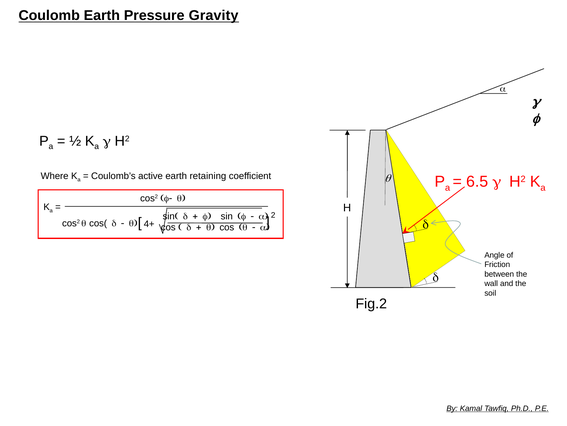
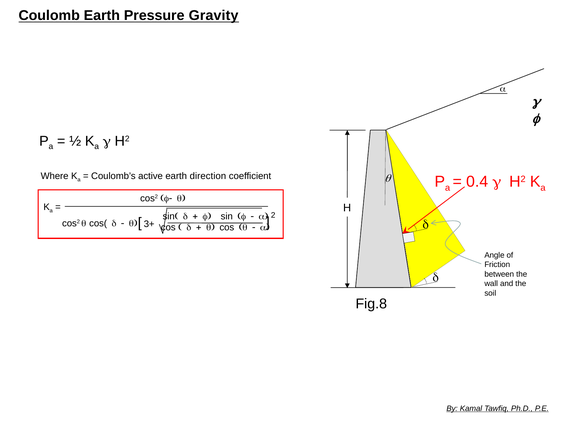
retaining: retaining -> direction (208, 176)
6.5: 6.5 -> 0.4 (477, 181)
4+: 4+ -> 3+ (149, 224)
Fig.2: Fig.2 -> Fig.8 (371, 303)
